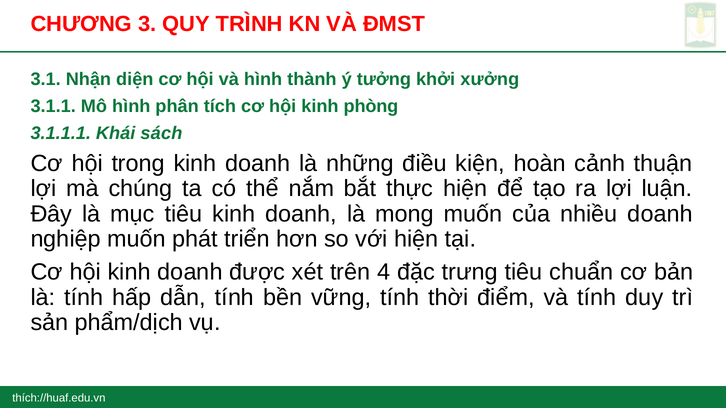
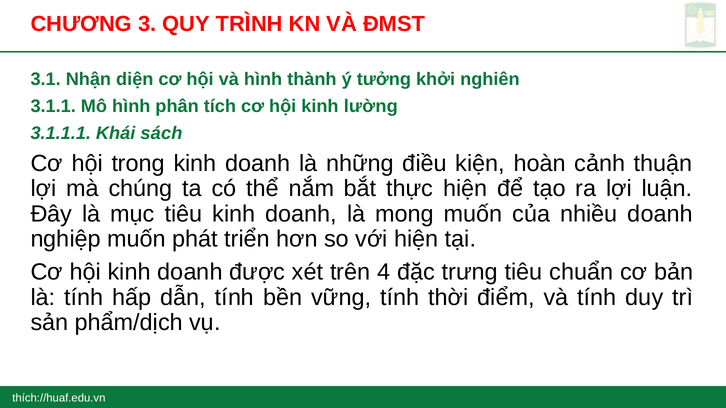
xưởng: xưởng -> nghiên (490, 79)
phòng: phòng -> lường (371, 106)
